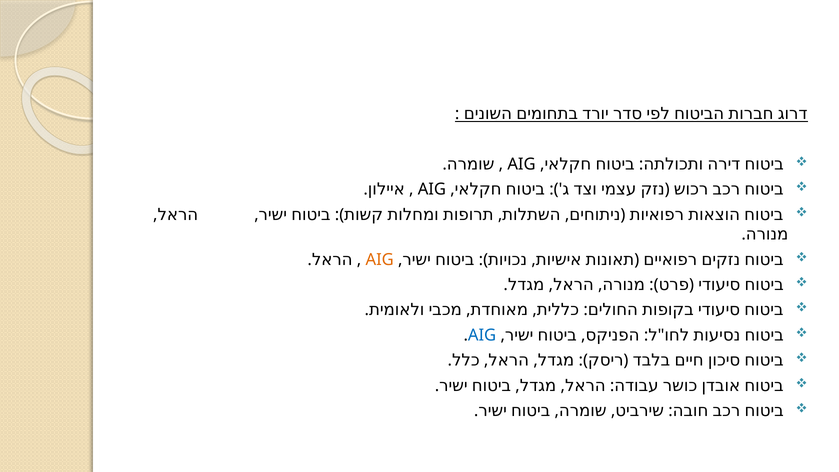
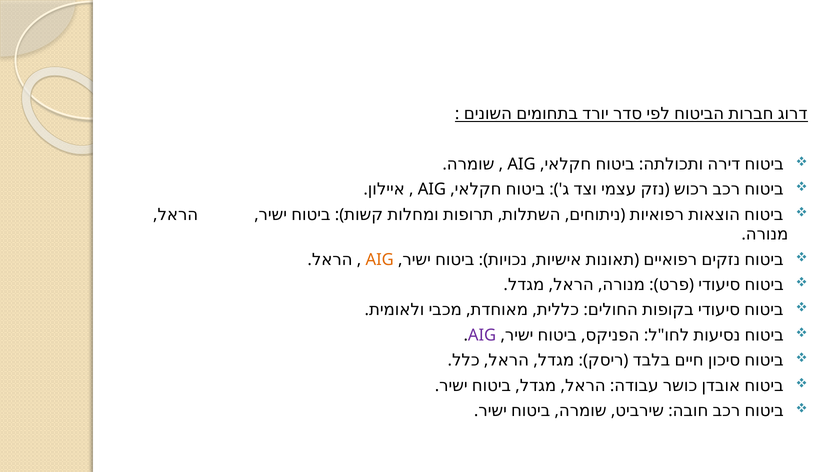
AIG colour: blue -> purple (482, 335)
